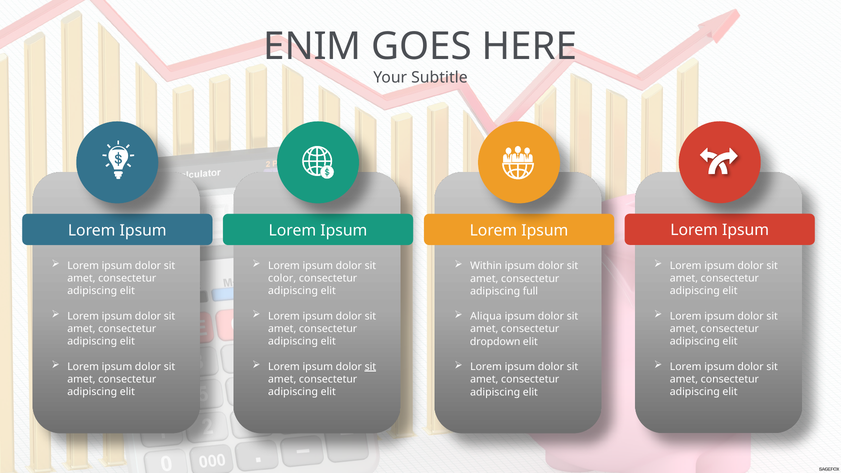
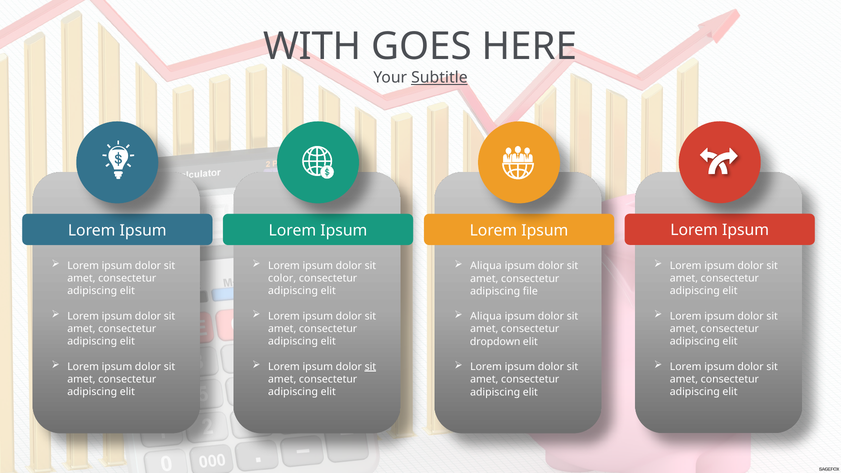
ENIM: ENIM -> WITH (312, 47)
Subtitle underline: none -> present (439, 78)
Within: Within -> Aliqua (486, 266)
full: full -> file (530, 291)
